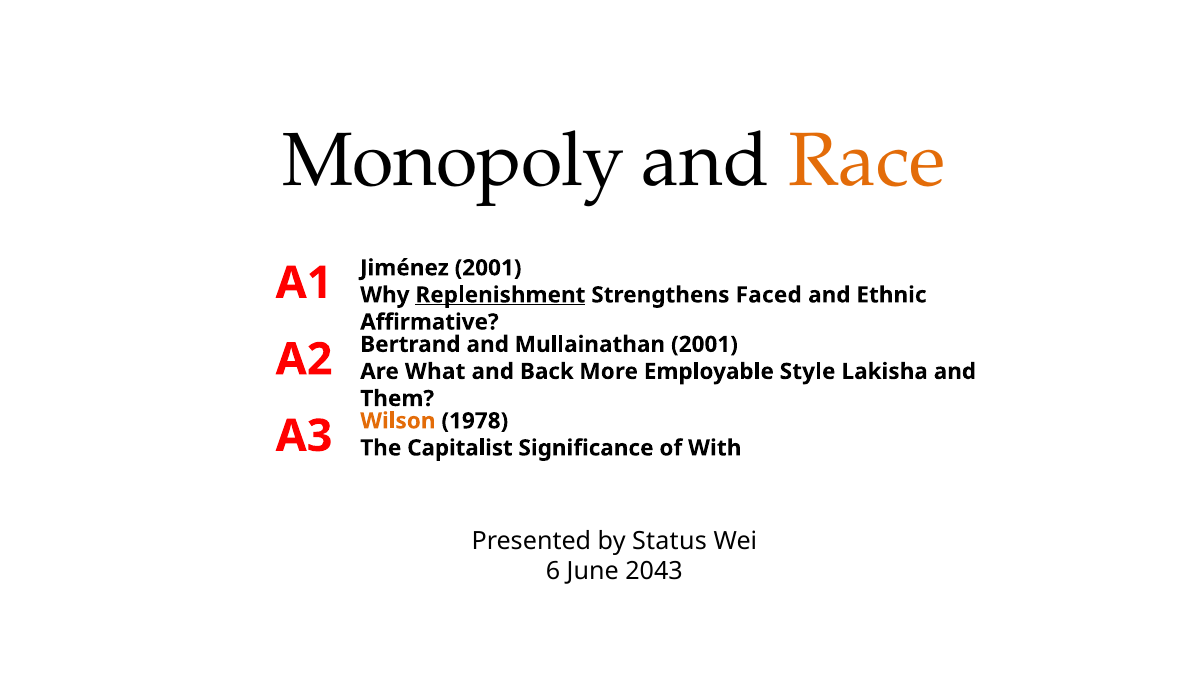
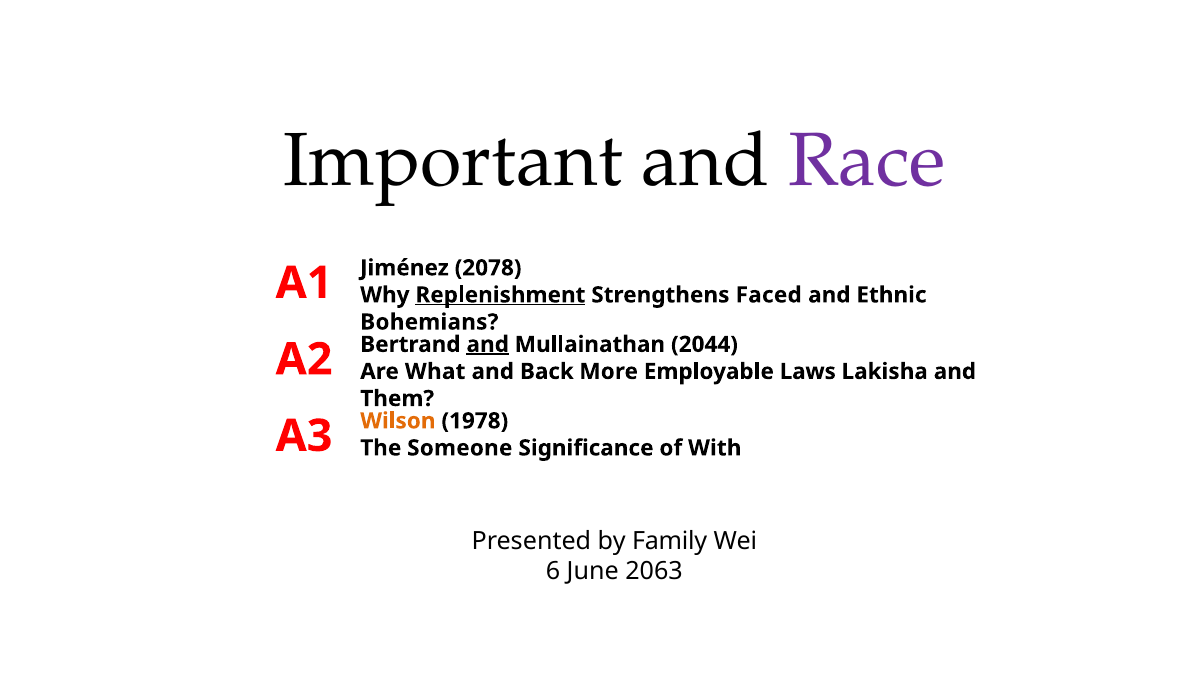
Monopoly: Monopoly -> Important (453, 161)
Race colour: orange -> purple (867, 161)
Jiménez 2001: 2001 -> 2078 (488, 268)
Affirmative: Affirmative -> Bohemians (429, 322)
and underline: none -> present (488, 345)
Mullainathan 2001: 2001 -> 2044 (704, 345)
Style: Style -> Laws (808, 372)
Capitalist: Capitalist -> Someone (460, 448)
Status: Status -> Family (670, 542)
2043: 2043 -> 2063 (654, 572)
